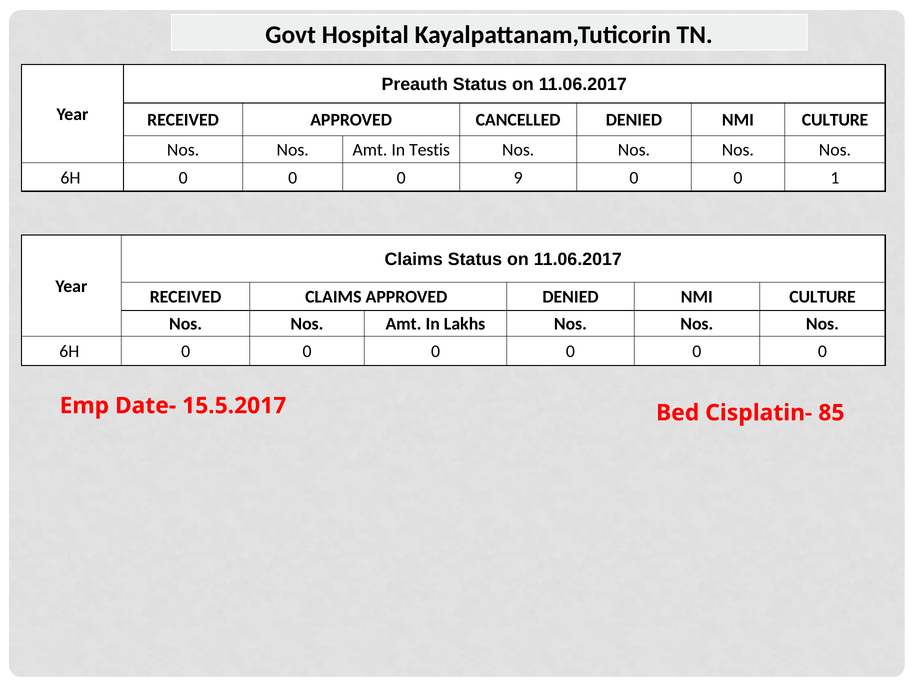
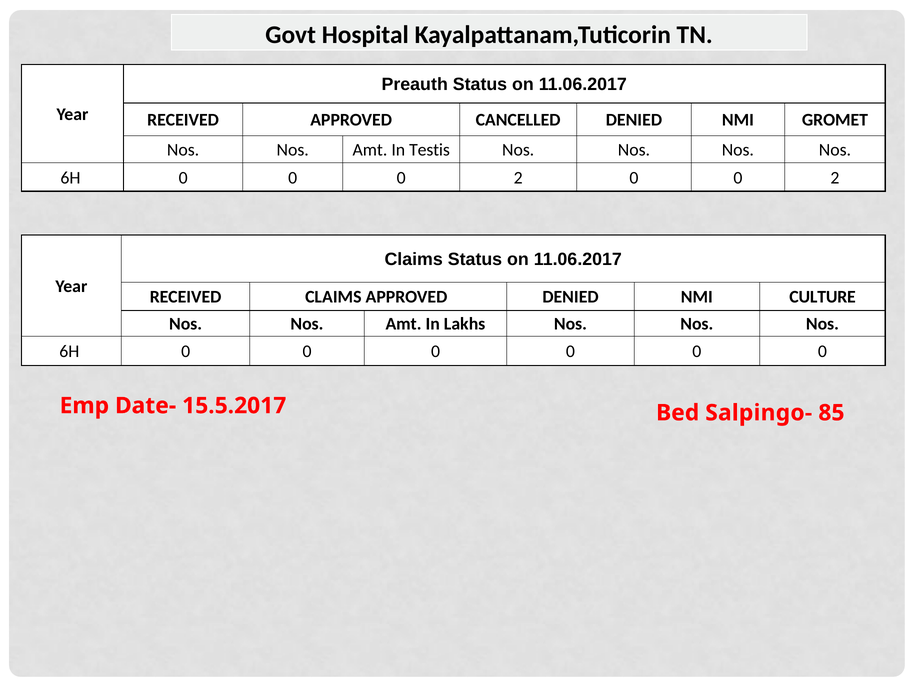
CANCELLED DENIED NMI CULTURE: CULTURE -> GROMET (835, 120)
0 0 0 9: 9 -> 2 (518, 178)
1: 1 -> 2 (835, 178)
Cisplatin-: Cisplatin- -> Salpingo- (759, 413)
